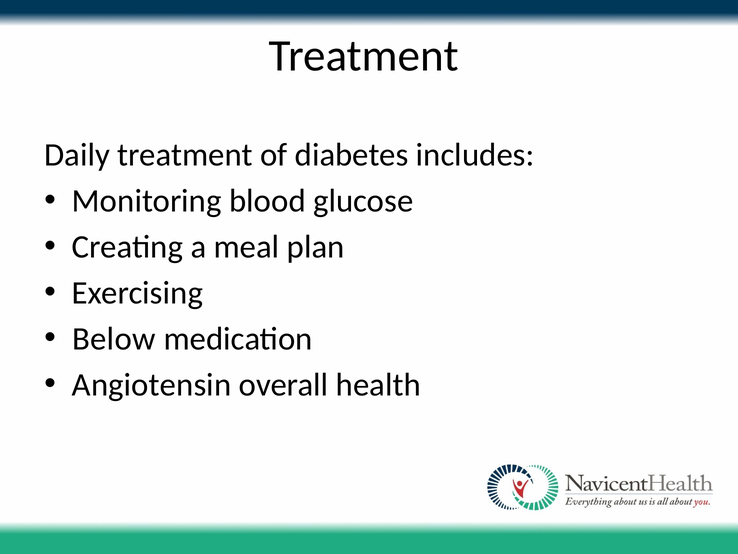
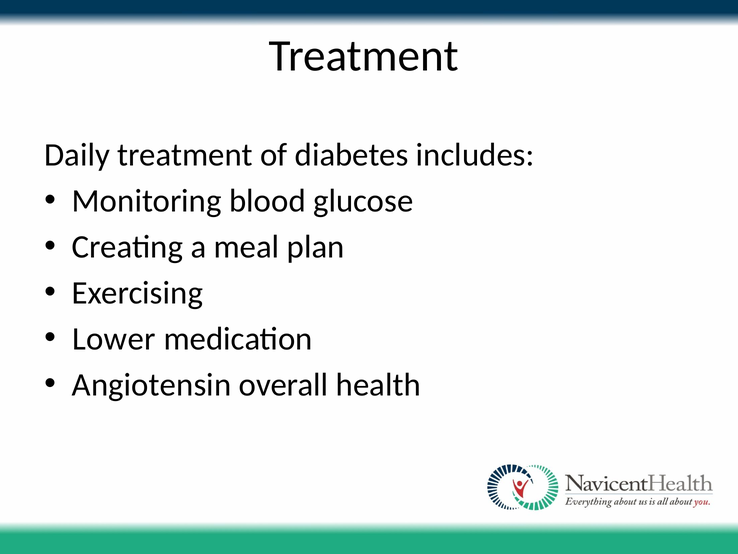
Below: Below -> Lower (114, 339)
